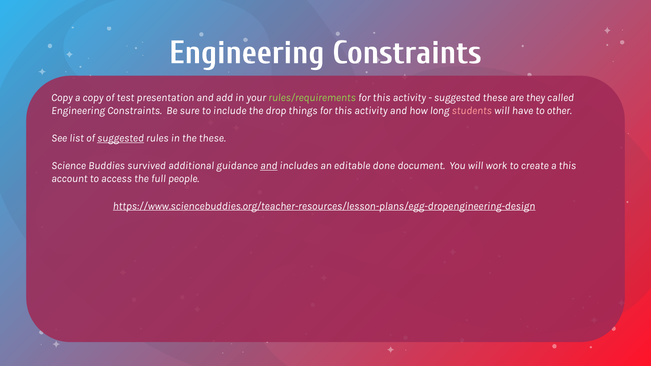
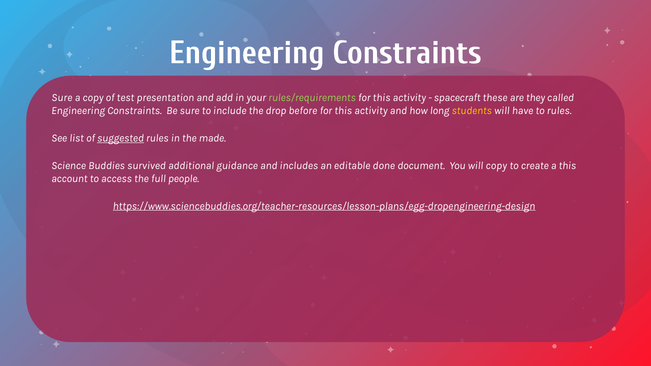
Copy: Copy -> Sure (62, 98)
suggested: suggested -> spacecraft (457, 98)
things: things -> before (303, 111)
students colour: pink -> yellow (472, 111)
to other: other -> rules (559, 111)
the these: these -> made (212, 138)
and underline: present -> none (269, 166)
will work: work -> copy (496, 166)
